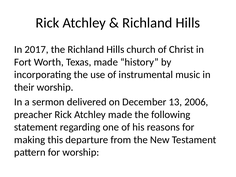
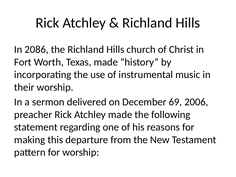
2017: 2017 -> 2086 (37, 50)
13: 13 -> 69 (175, 102)
